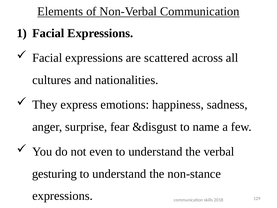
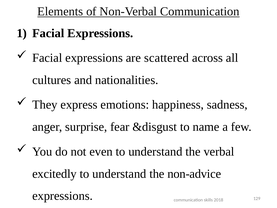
gesturing: gesturing -> excitedly (54, 174)
non-stance: non-stance -> non-advice (194, 174)
